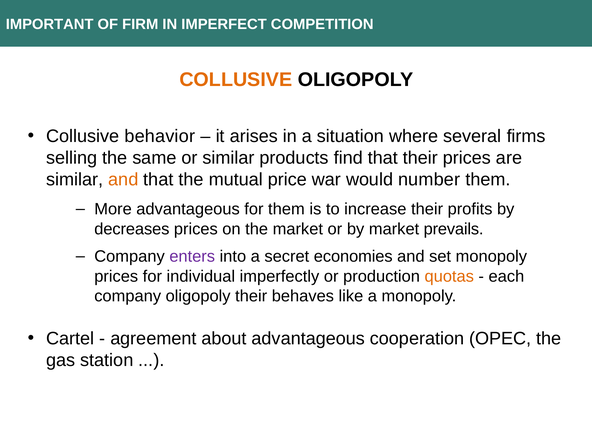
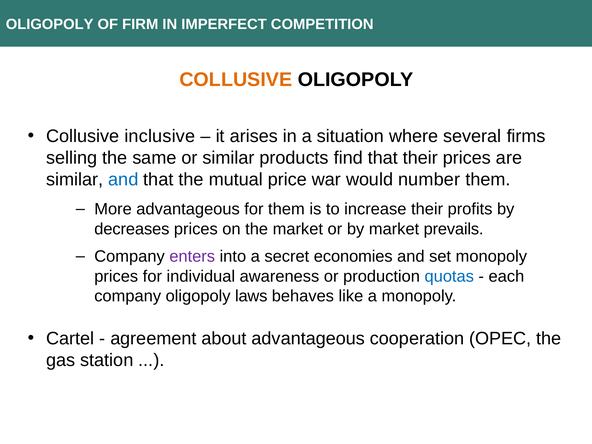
IMPORTANT: IMPORTANT -> OLIGOPOLY (50, 24)
behavior: behavior -> inclusive (160, 136)
and colour: orange -> blue (123, 180)
imperfectly: imperfectly -> awareness (279, 276)
quotas colour: orange -> blue (449, 276)
oligopoly their: their -> laws (251, 296)
